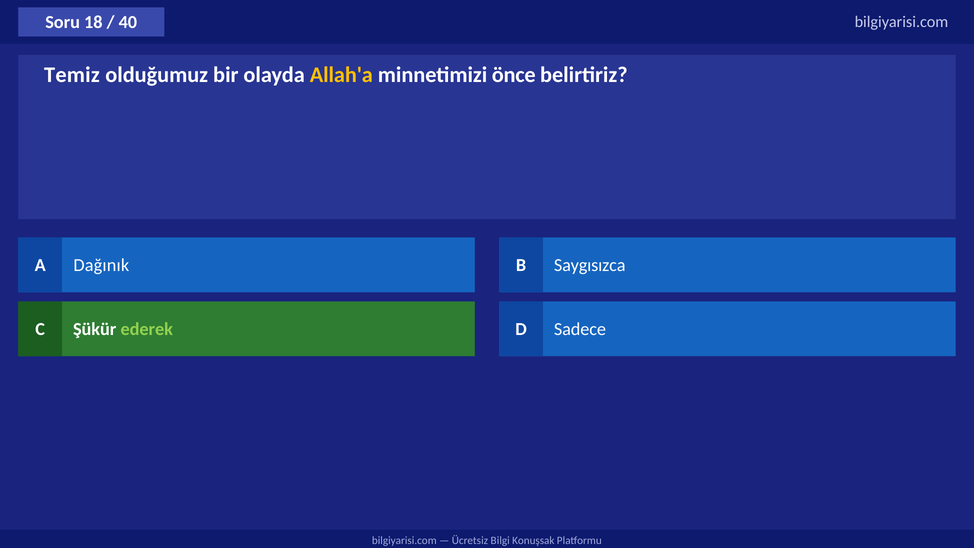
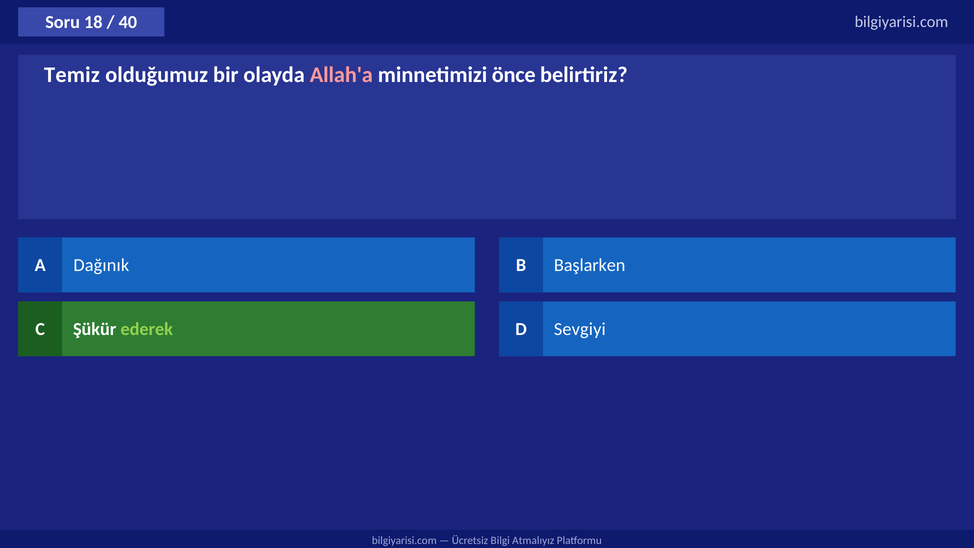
Allah'a colour: yellow -> pink (341, 75)
Saygısızca: Saygısızca -> Başlarken (590, 265)
Sadece: Sadece -> Sevgiyi (580, 329)
Konuşsak: Konuşsak -> Atmalıyız (533, 540)
